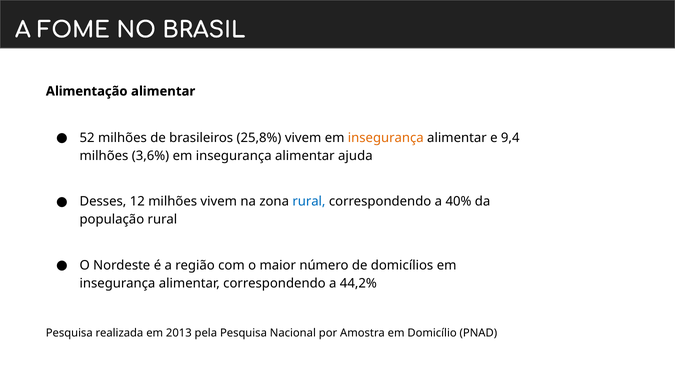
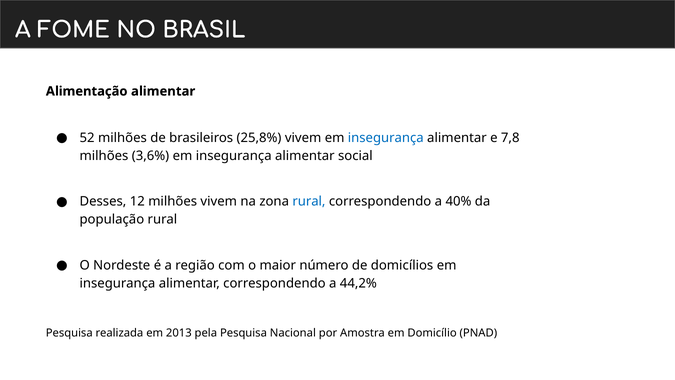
insegurança colour: orange -> blue (386, 138)
9,4: 9,4 -> 7,8 (510, 138)
ajuda: ajuda -> social (355, 156)
